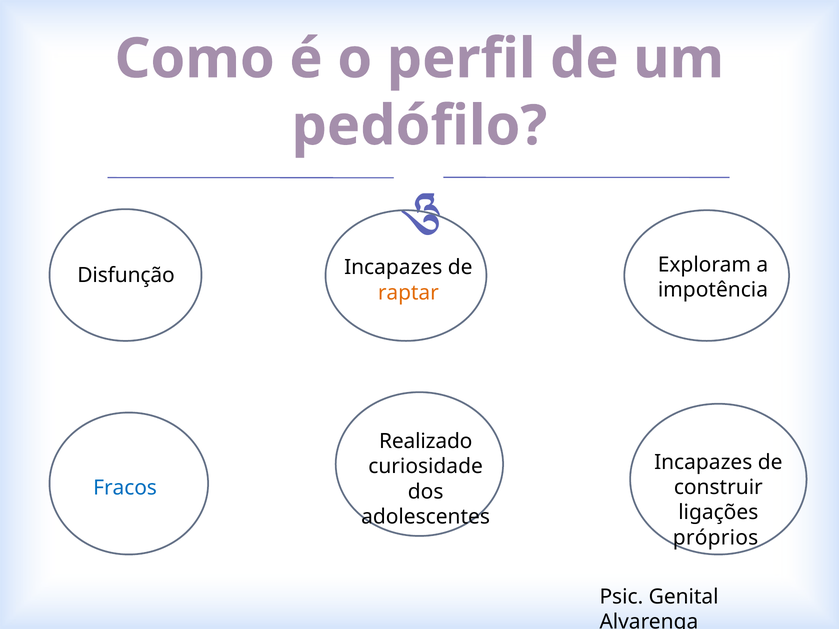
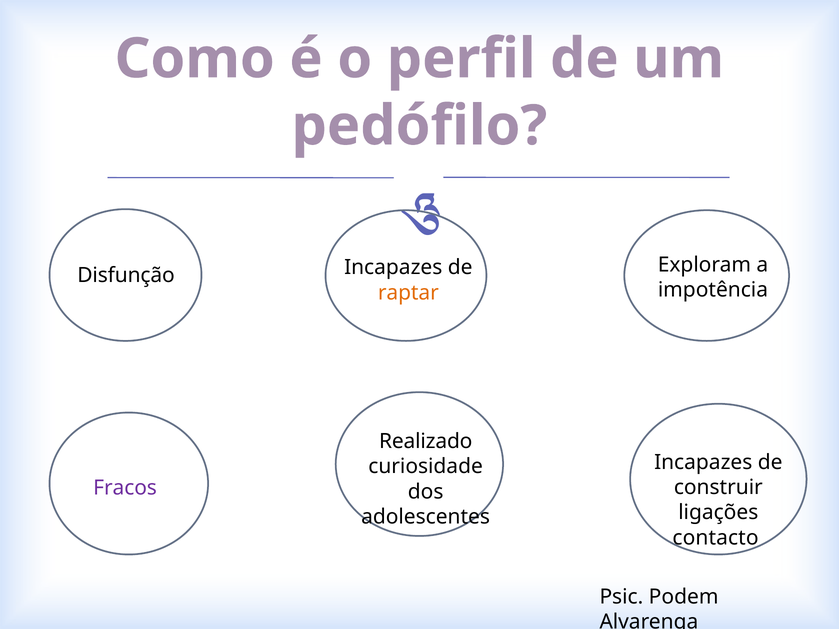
Fracos colour: blue -> purple (125, 488)
próprios: próprios -> contacto (716, 538)
Genital: Genital -> Podem (684, 597)
